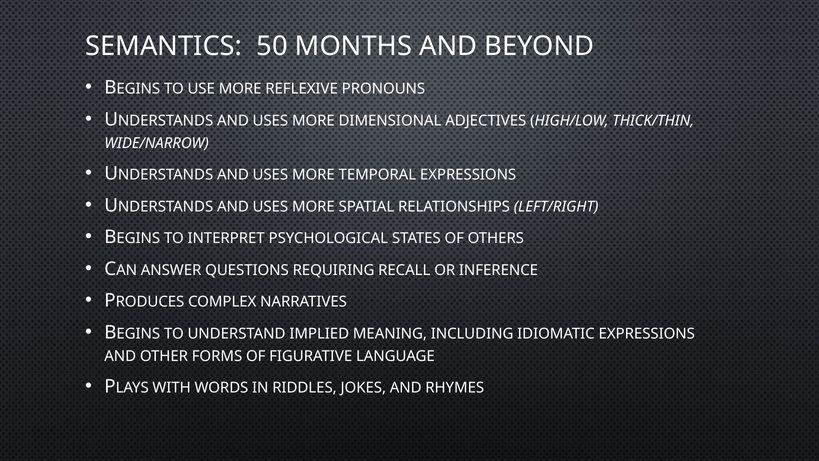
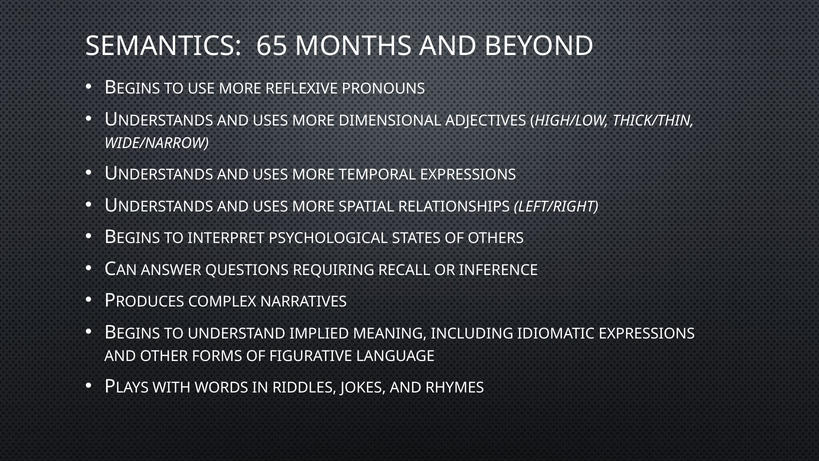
50: 50 -> 65 (272, 46)
